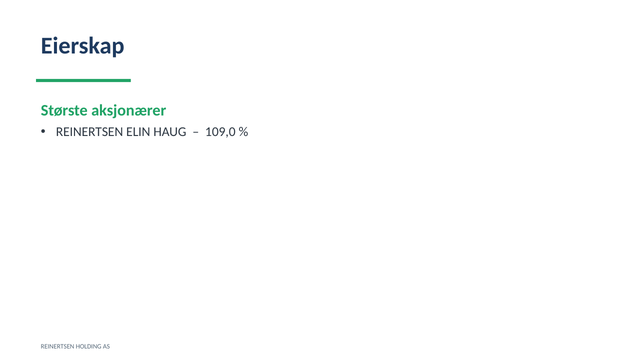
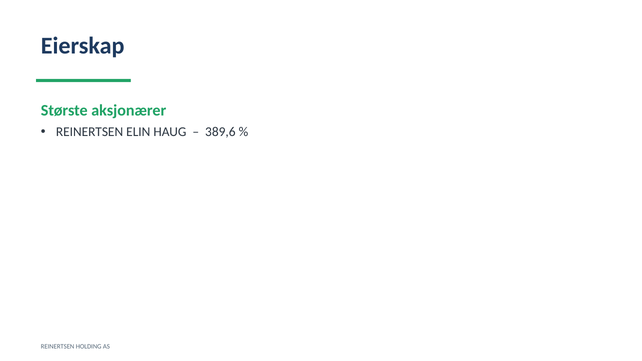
109,0: 109,0 -> 389,6 (220, 132)
